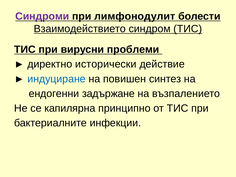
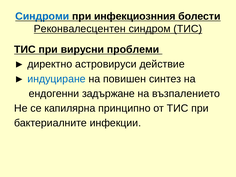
Синдроми colour: purple -> blue (42, 16)
лимфонодулит: лимфонодулит -> инфекциознния (135, 16)
Взаимодействието: Взаимодействието -> Реконвалесцентен (80, 29)
исторически: исторически -> астровируси (106, 64)
